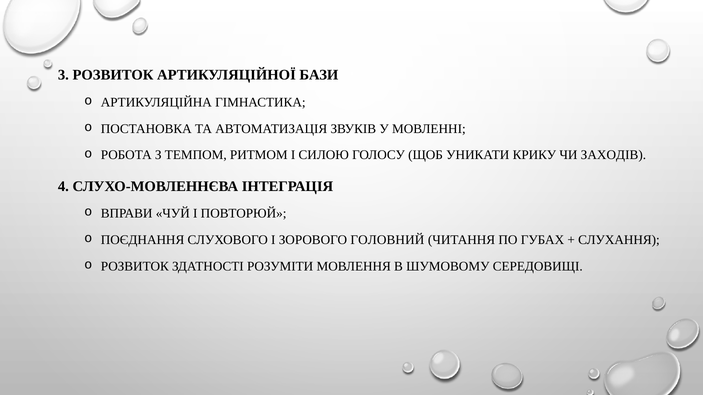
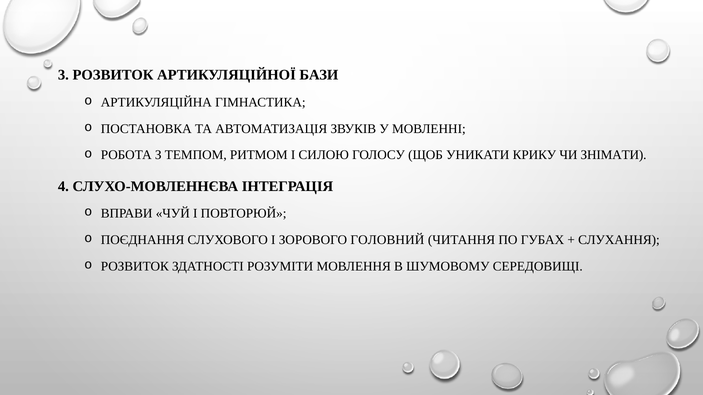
ЗАХОДІВ: ЗАХОДІВ -> ЗНІМАТИ (614, 155)
